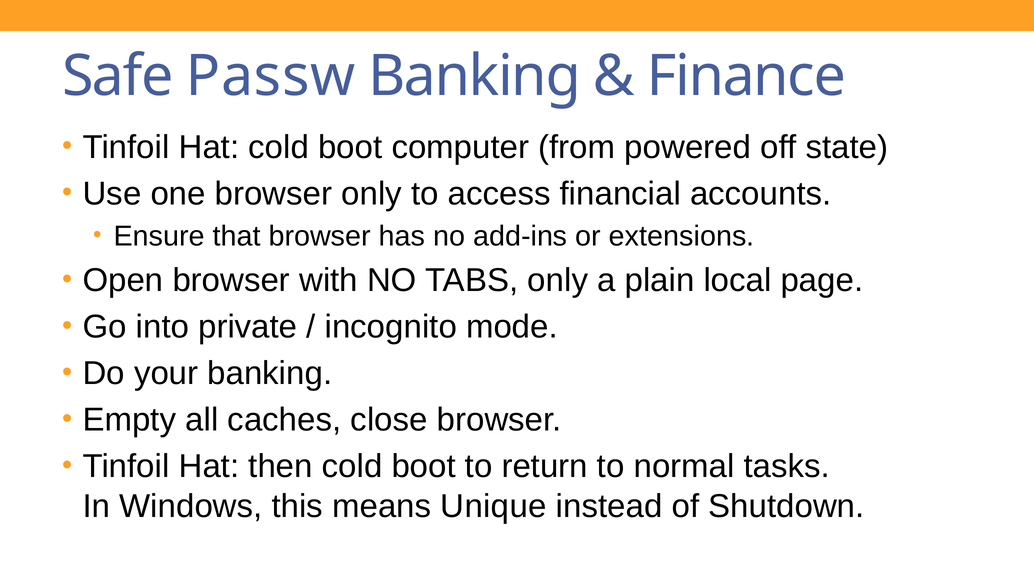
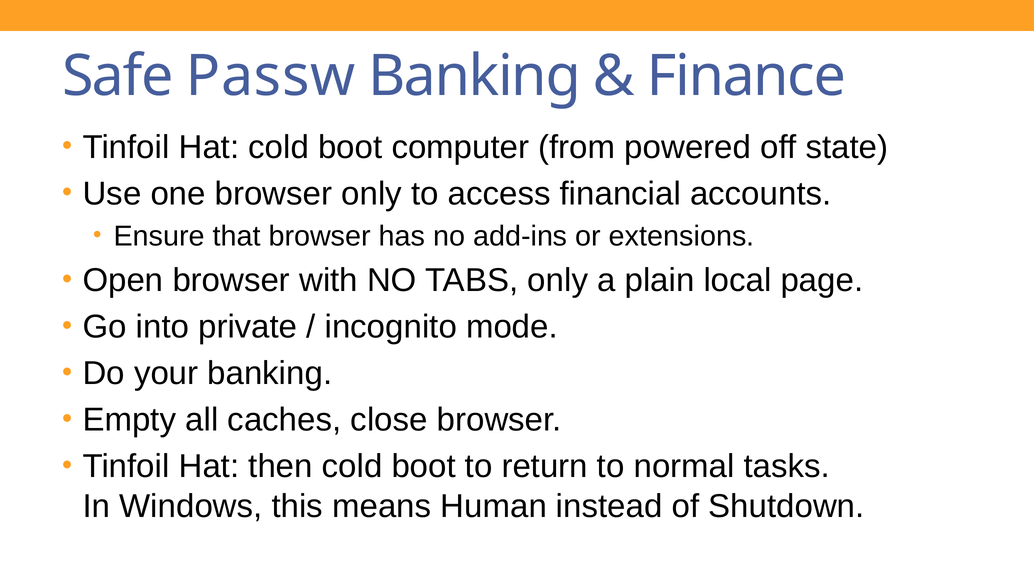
Unique: Unique -> Human (494, 506)
